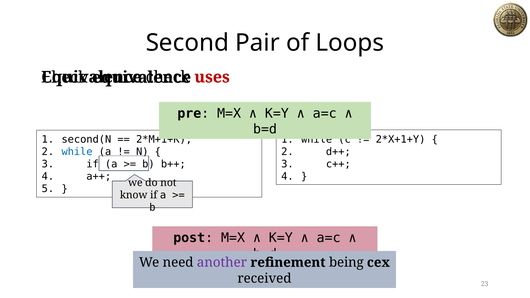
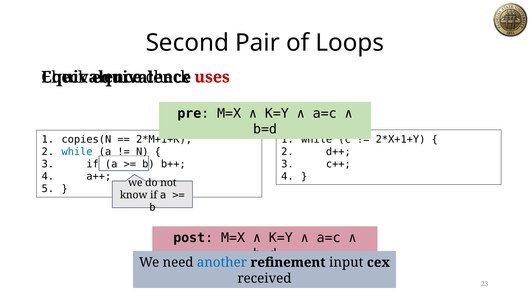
second(N: second(N -> copies(N (86, 140)
another colour: purple -> blue (222, 263)
being: being -> input (346, 263)
